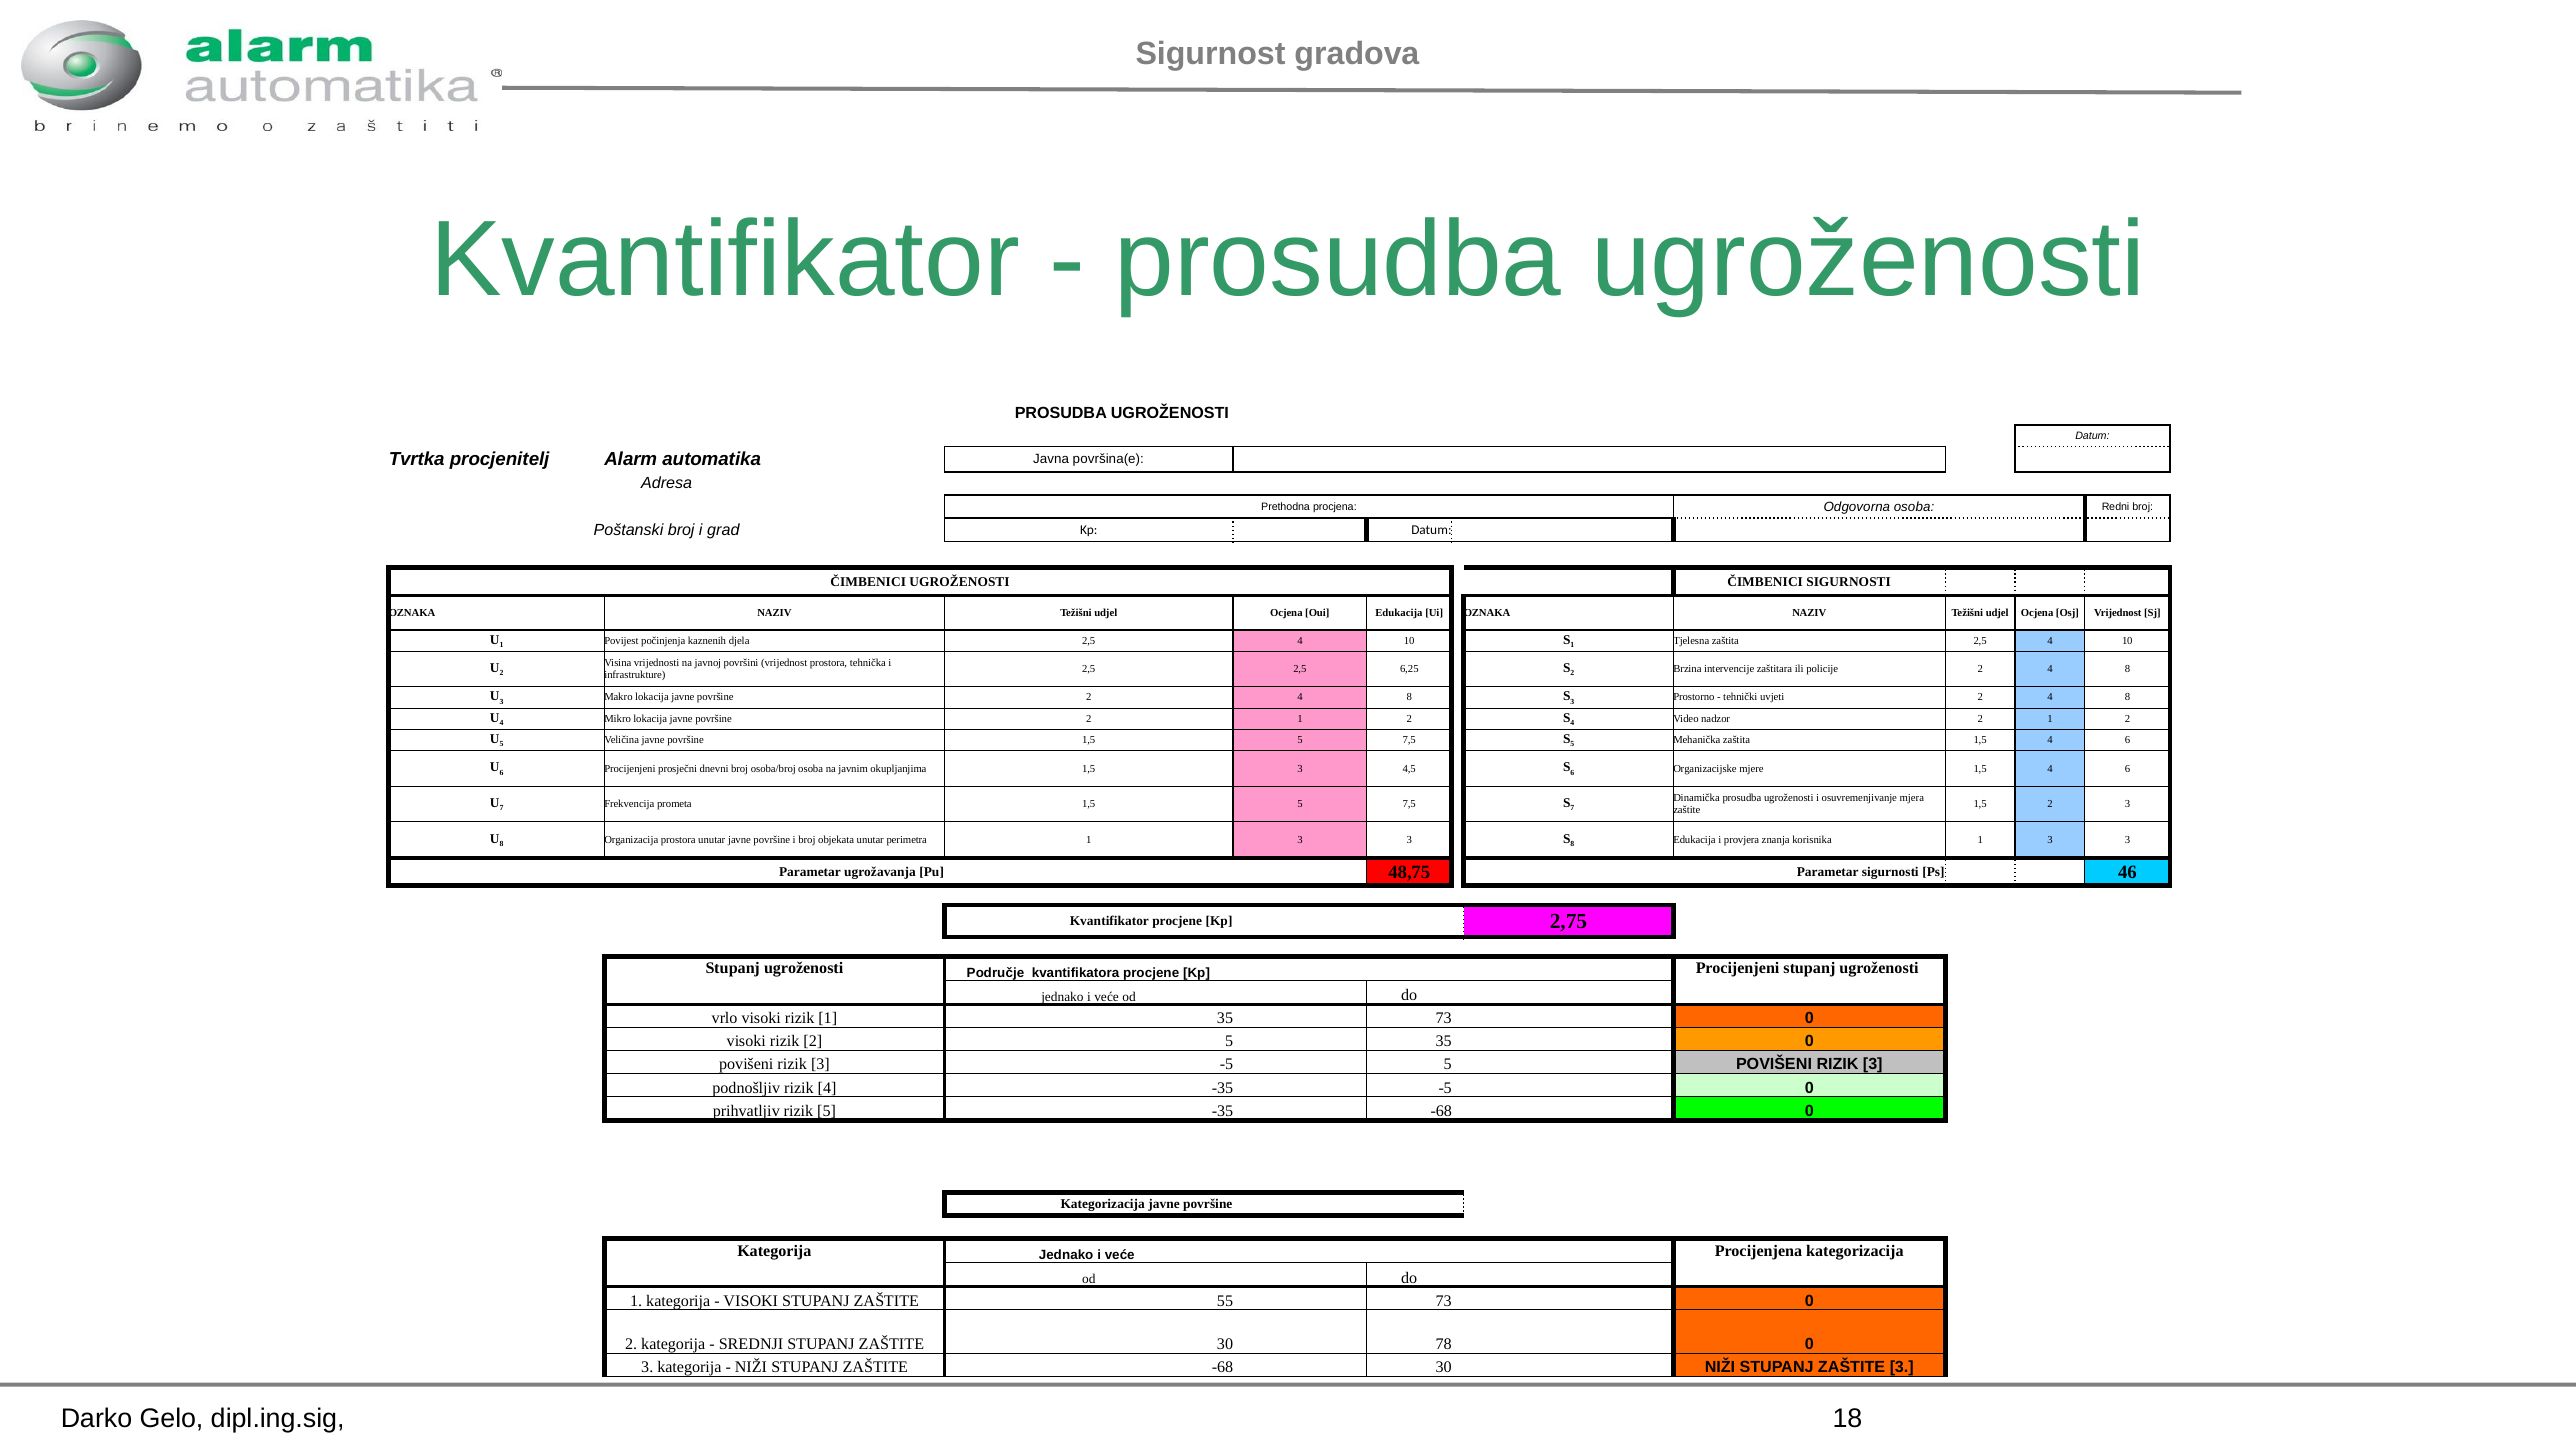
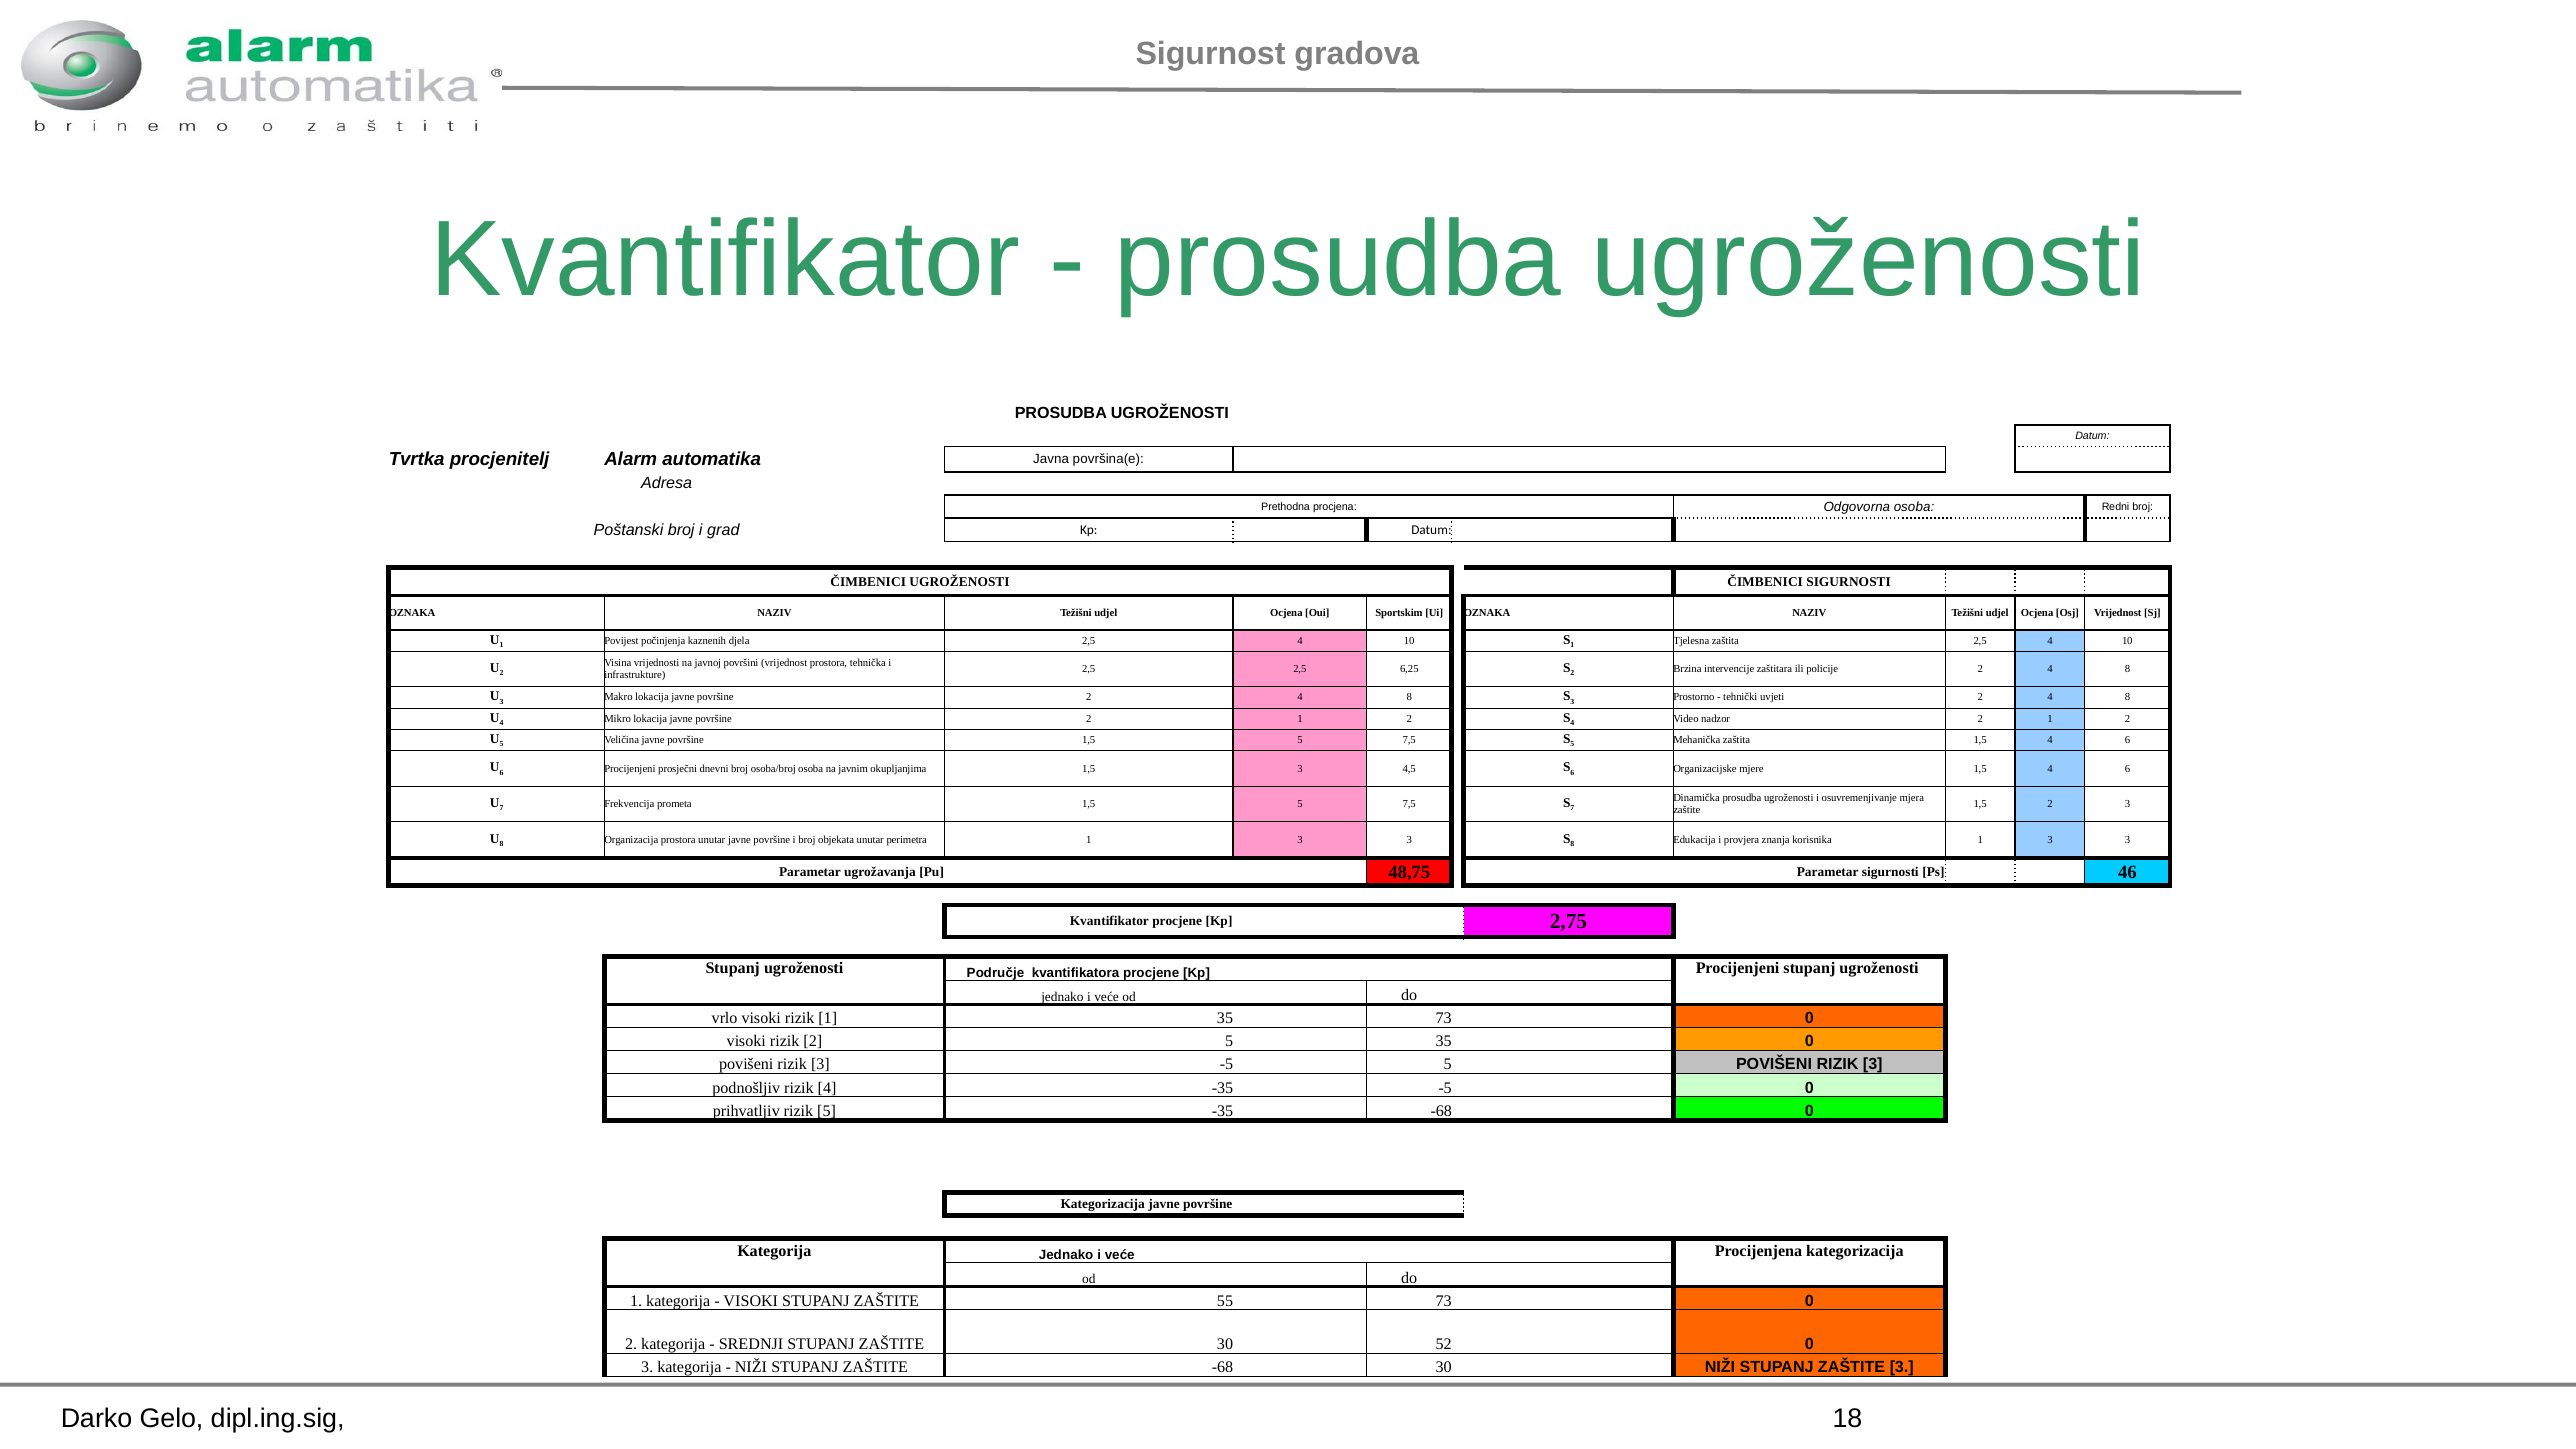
Oui Edukacija: Edukacija -> Sportskim (1399, 613)
78: 78 -> 52 (1444, 1344)
